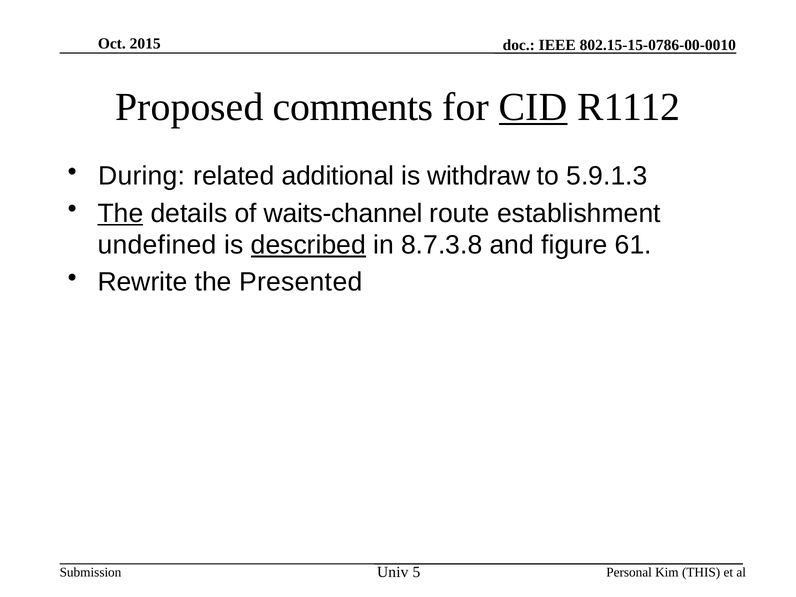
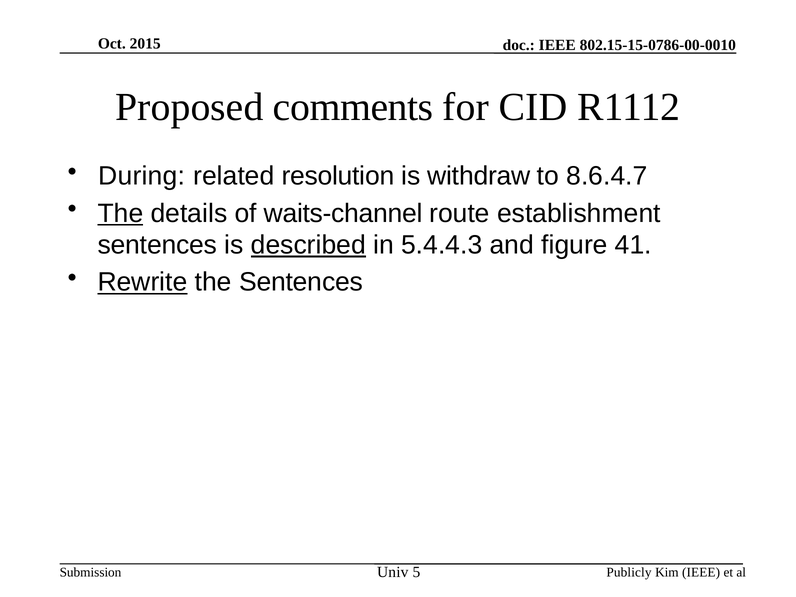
CID underline: present -> none (533, 107)
additional: additional -> resolution (338, 176)
5.9.1.3: 5.9.1.3 -> 8.6.4.7 (607, 176)
undefined: undefined -> sentences (157, 245)
8.7.3.8: 8.7.3.8 -> 5.4.4.3 (442, 245)
61: 61 -> 41 (633, 245)
Rewrite underline: none -> present (142, 282)
the Presented: Presented -> Sentences (301, 282)
Personal: Personal -> Publicly (629, 573)
Kim THIS: THIS -> IEEE (701, 573)
